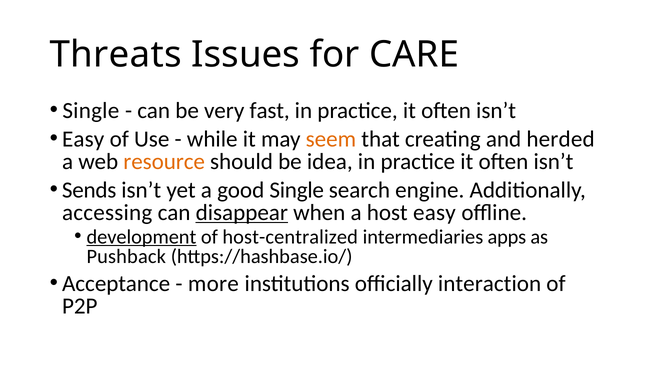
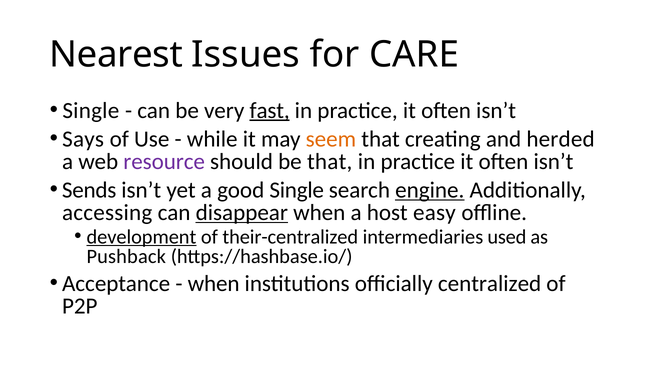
Threats: Threats -> Nearest (116, 55)
fast underline: none -> present (270, 111)
Easy: Easy -> Says (83, 139)
resource colour: orange -> purple (164, 162)
be idea: idea -> that (330, 162)
engine underline: none -> present (430, 190)
host-centralized: host-centralized -> their-centralized (290, 237)
apps: apps -> used (507, 237)
more: more -> when (214, 284)
interaction: interaction -> centralized (490, 284)
